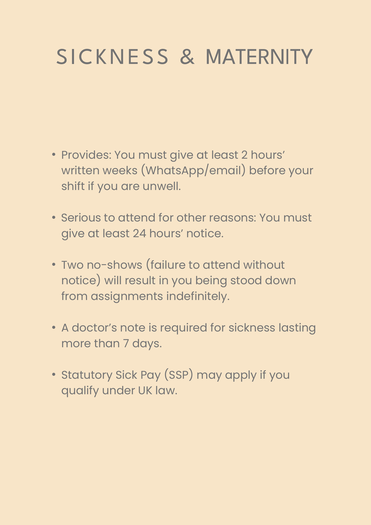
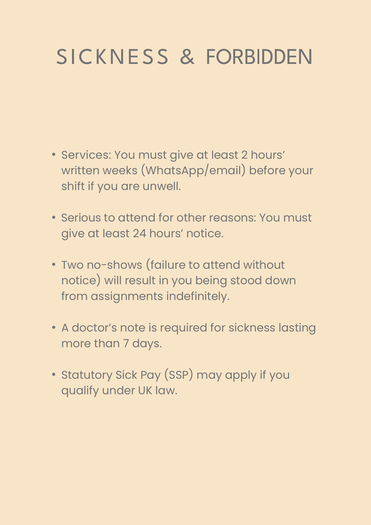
MATERNITY: MATERNITY -> FORBIDDEN (259, 57)
Provides: Provides -> Services (86, 155)
